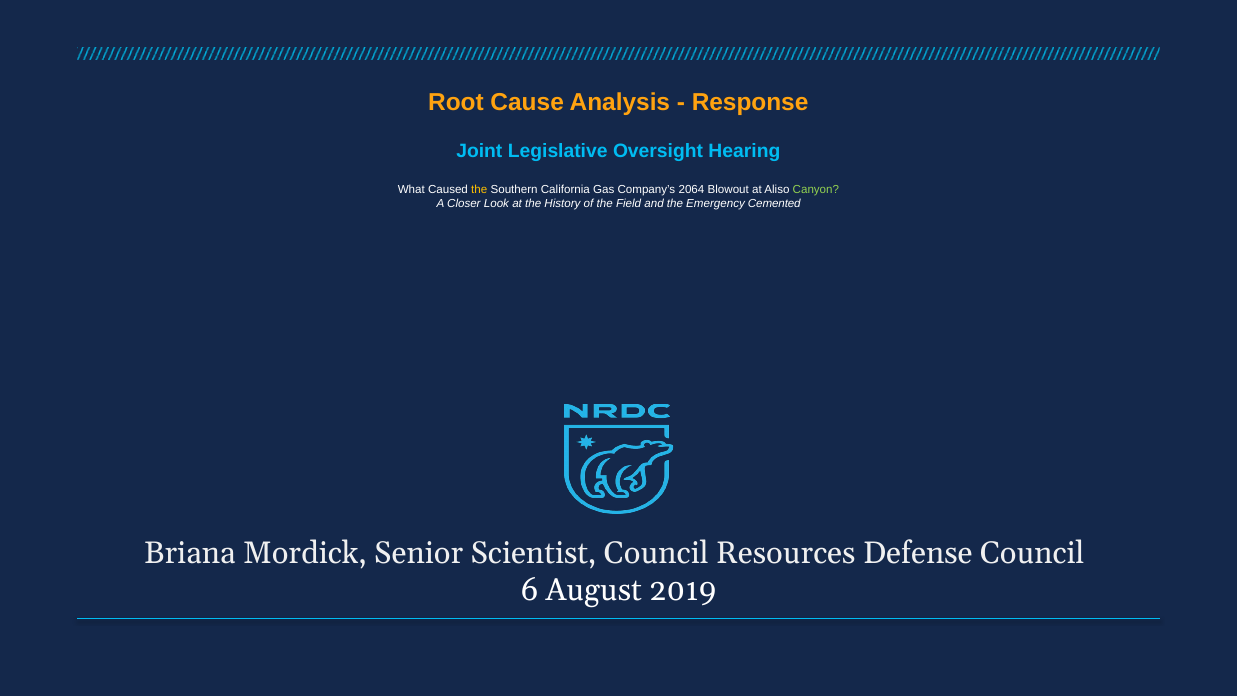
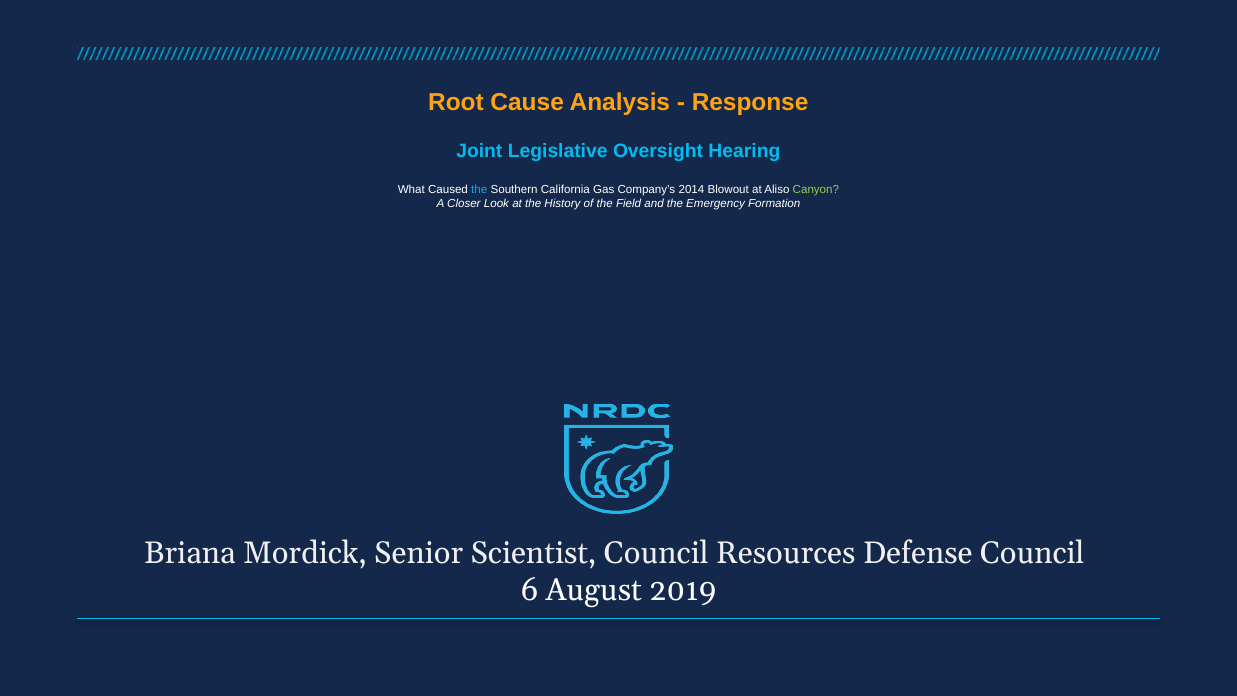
the colour: yellow -> light blue (479, 189)
2064: 2064 -> 2014 (691, 189)
Cemented: Cemented -> Formation (774, 203)
